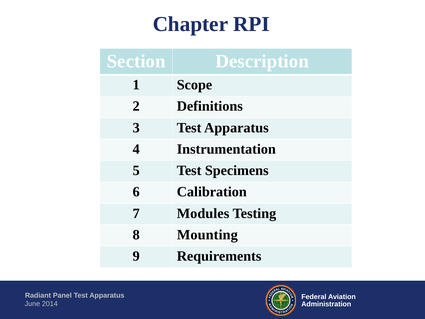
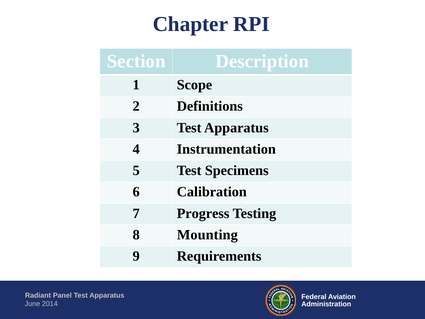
Modules: Modules -> Progress (203, 213)
